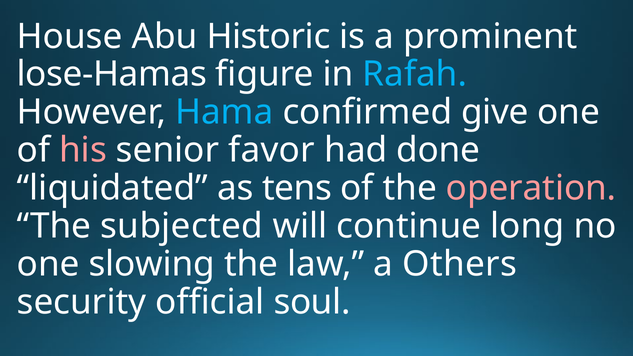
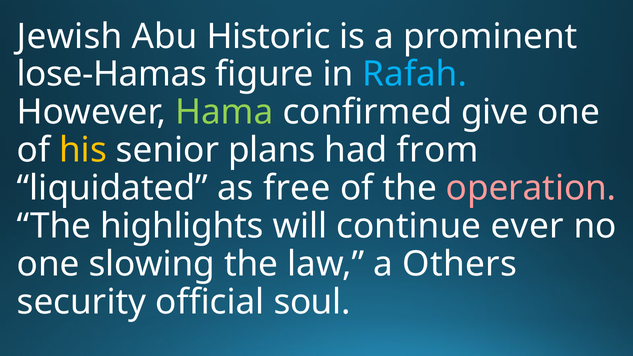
House: House -> Jewish (70, 36)
Hama colour: light blue -> light green (224, 112)
his colour: pink -> yellow (83, 150)
favor: favor -> plans (272, 150)
done: done -> from (438, 150)
tens: tens -> free (297, 188)
subjected: subjected -> highlights (182, 226)
long: long -> ever (527, 226)
